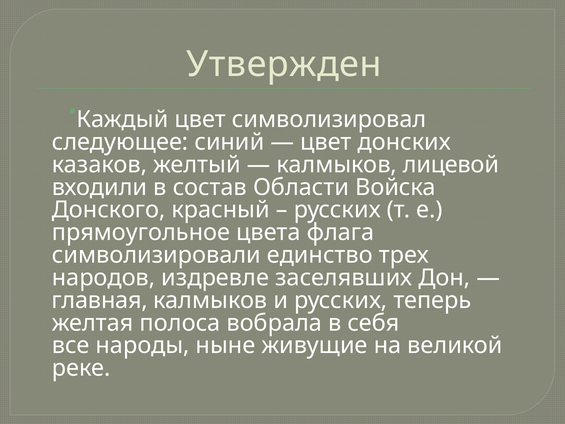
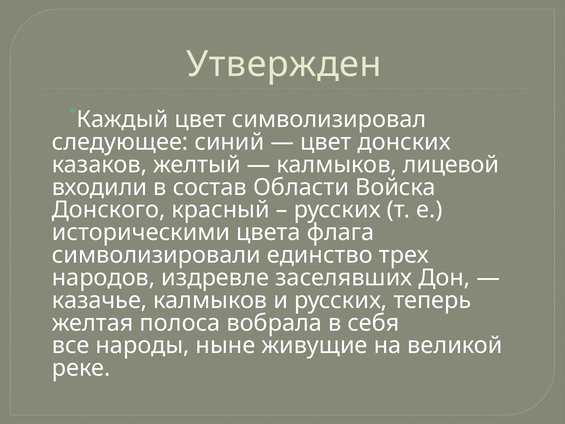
прямоугольное: прямоугольное -> историческими (141, 232)
главная: главная -> казачье (100, 300)
